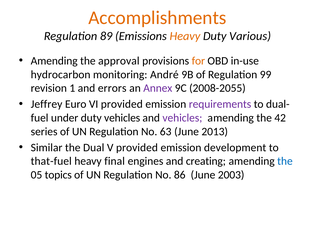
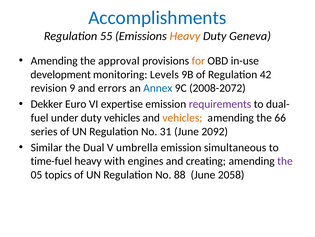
Accomplishments colour: orange -> blue (157, 18)
89: 89 -> 55 (106, 36)
Various: Various -> Geneva (250, 36)
hydrocarbon: hydrocarbon -> development (61, 74)
André: André -> Levels (164, 74)
99: 99 -> 42 (266, 74)
1: 1 -> 9 (72, 88)
Annex colour: purple -> blue (158, 88)
2008-2055: 2008-2055 -> 2008-2072 (217, 88)
Jeffrey: Jeffrey -> Dekker (47, 104)
VI provided: provided -> expertise (122, 104)
vehicles colour: purple -> orange (182, 117)
42: 42 -> 66 (280, 117)
63: 63 -> 31 (166, 131)
2013: 2013 -> 2092 (215, 131)
V provided: provided -> umbrella (137, 147)
development: development -> simultaneous (235, 147)
that-fuel: that-fuel -> time-fuel (51, 161)
final: final -> with (115, 161)
the colour: blue -> purple (285, 161)
86: 86 -> 88 (180, 174)
2003: 2003 -> 2058 (231, 174)
